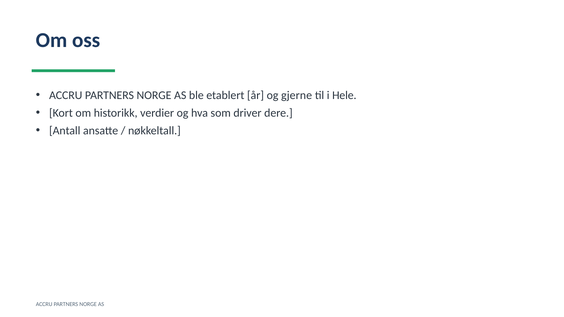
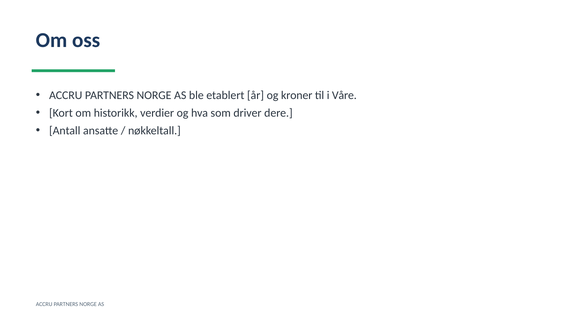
gjerne: gjerne -> kroner (297, 96)
Hele: Hele -> Våre (344, 96)
